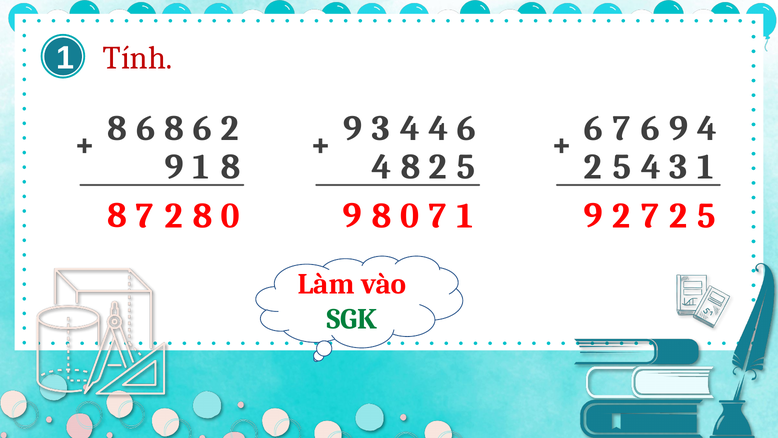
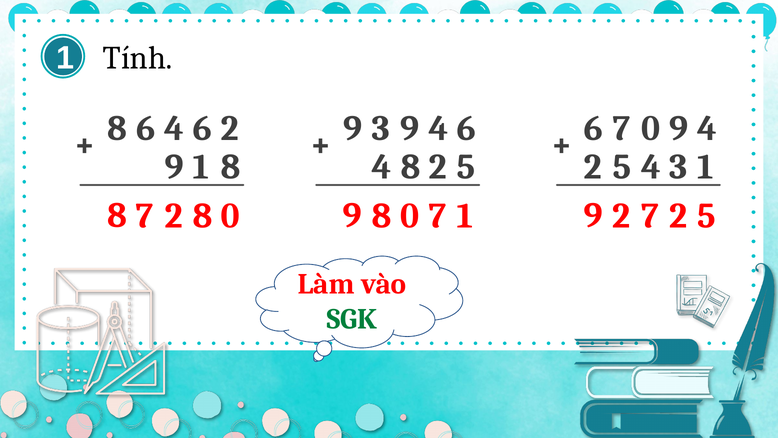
Tính colour: red -> black (138, 58)
8: 8 -> 4 (174, 128)
4: 4 -> 9 (410, 128)
6: 6 -> 0 (651, 128)
